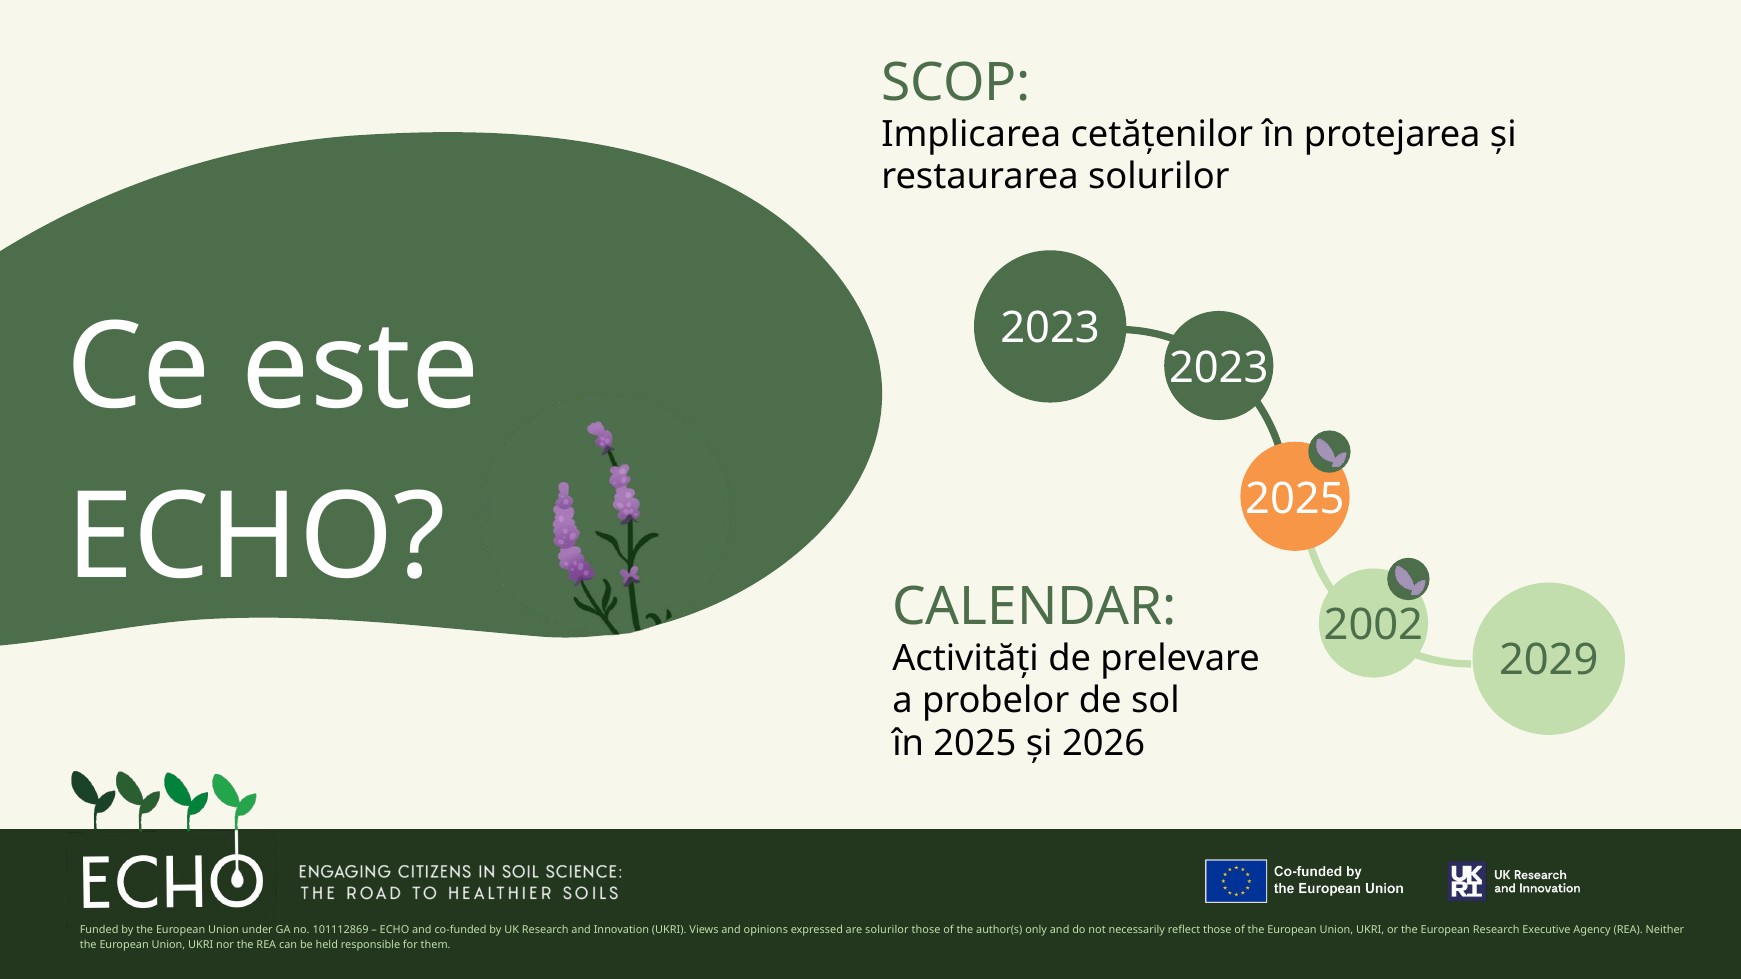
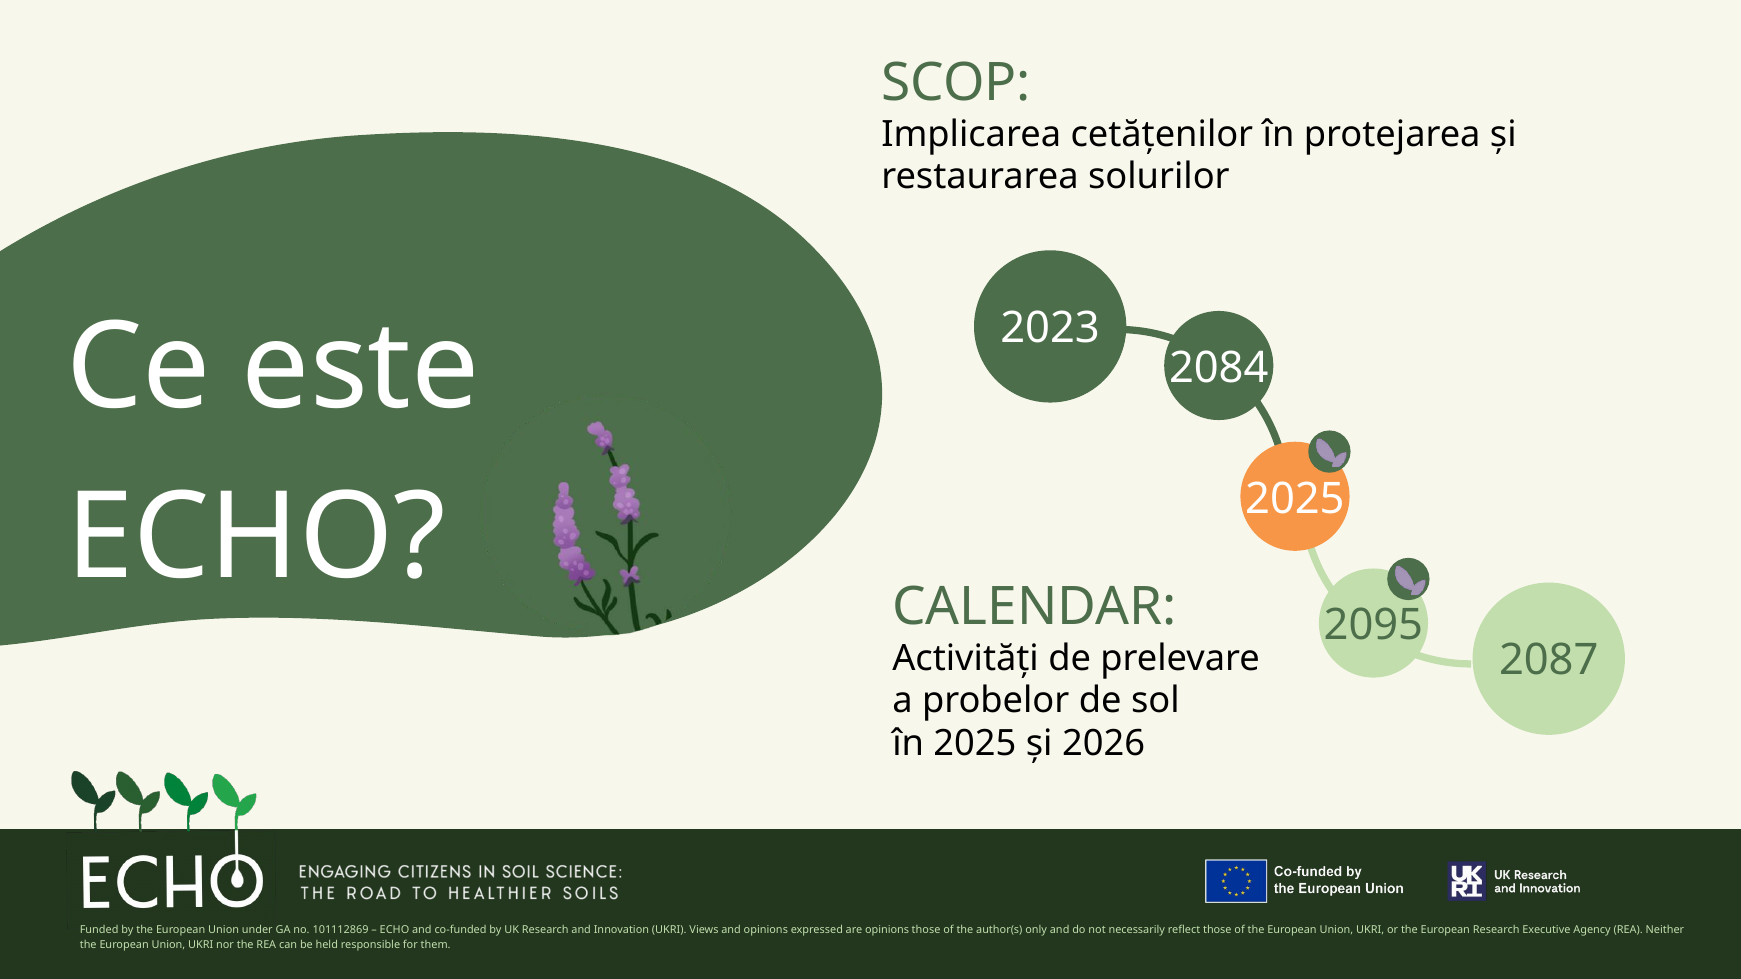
2023: 2023 -> 2084 (1219, 368)
2002: 2002 -> 2095 (1373, 626)
2029: 2029 -> 2087 (1549, 661)
are solurilor: solurilor -> opinions (887, 930)
